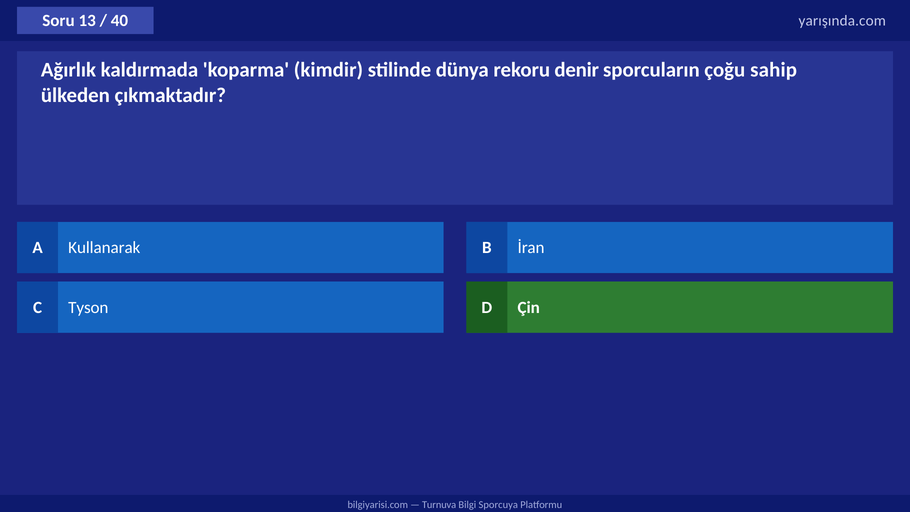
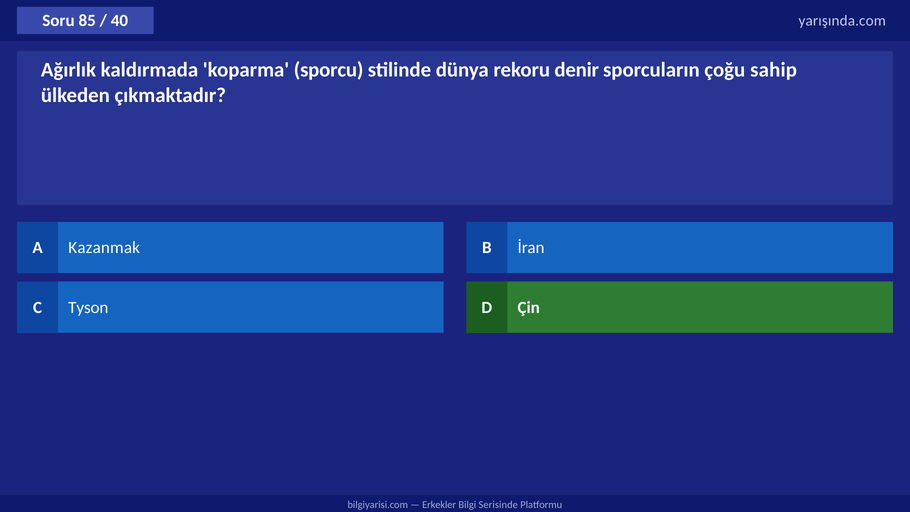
13: 13 -> 85 (87, 21)
kimdir: kimdir -> sporcu (329, 70)
Kullanarak: Kullanarak -> Kazanmak (104, 248)
Turnuva: Turnuva -> Erkekler (439, 505)
Sporcuya: Sporcuya -> Serisinde (498, 505)
